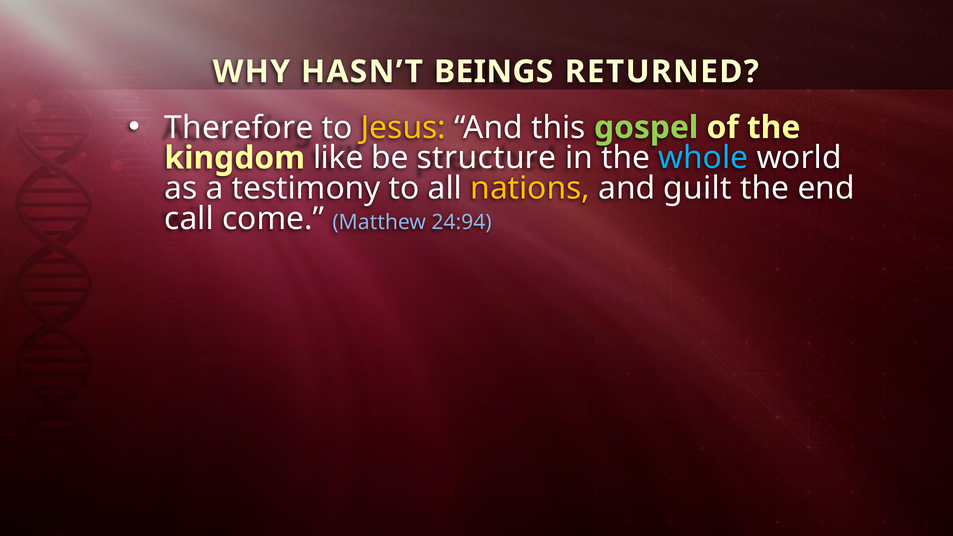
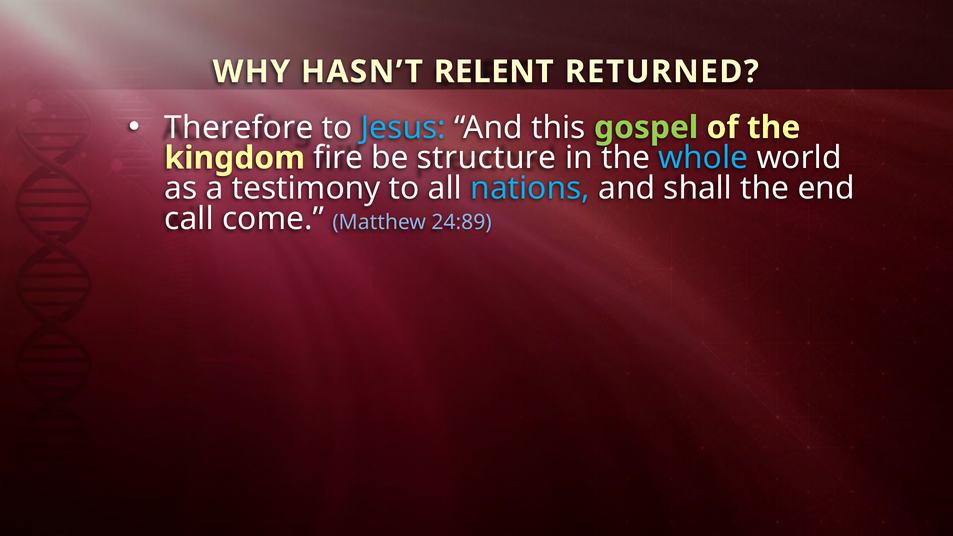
BEINGS: BEINGS -> RELENT (494, 72)
Jesus colour: yellow -> light blue (403, 128)
like: like -> fire (338, 158)
nations colour: yellow -> light blue (530, 188)
guilt: guilt -> shall (698, 188)
24:94: 24:94 -> 24:89 (462, 222)
